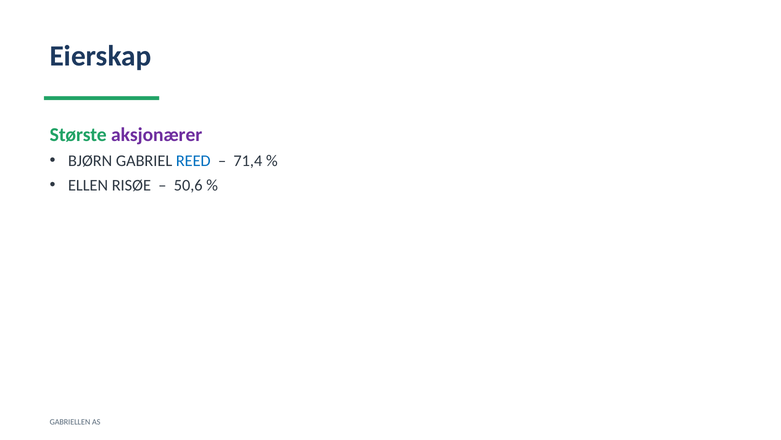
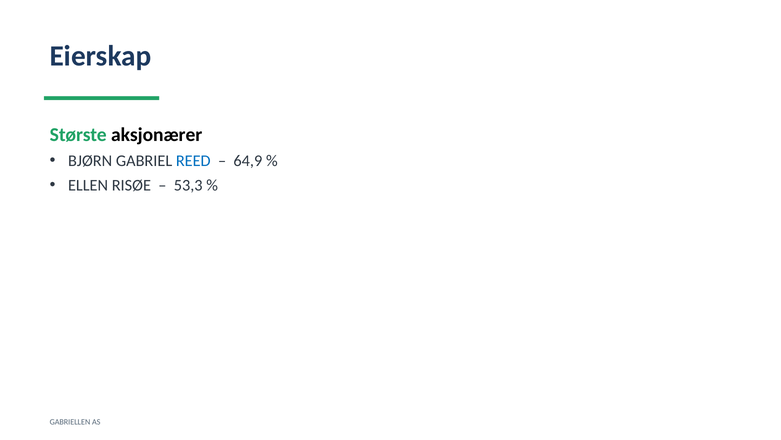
aksjonærer colour: purple -> black (157, 134)
71,4: 71,4 -> 64,9 (248, 161)
50,6: 50,6 -> 53,3 (188, 185)
